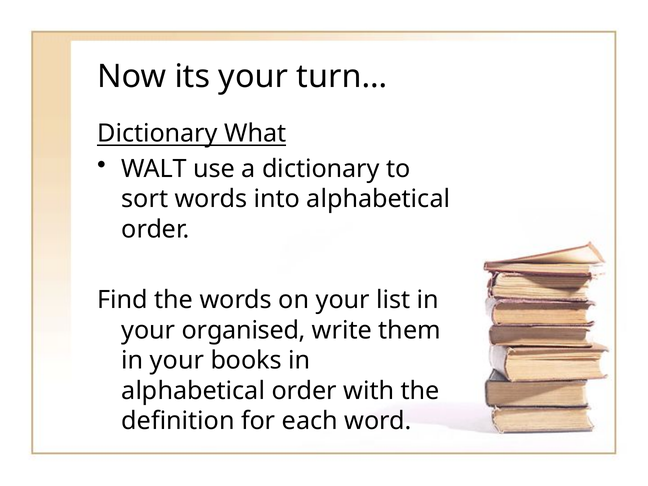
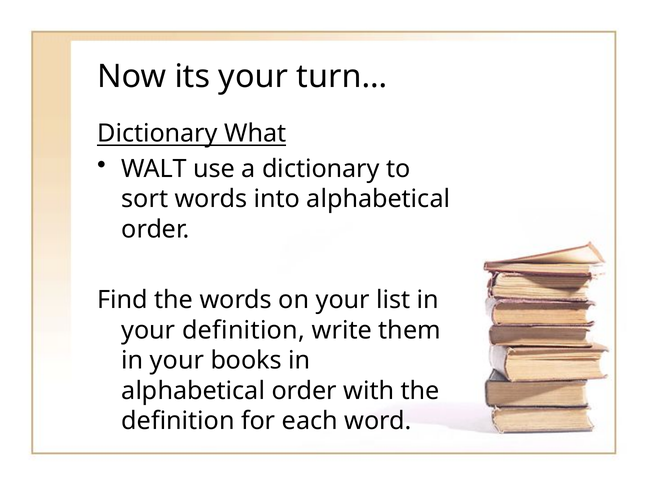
your organised: organised -> definition (244, 330)
